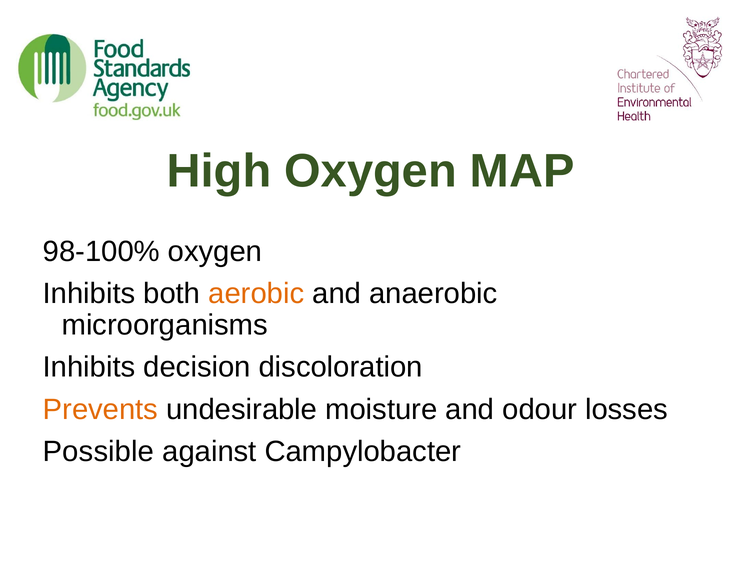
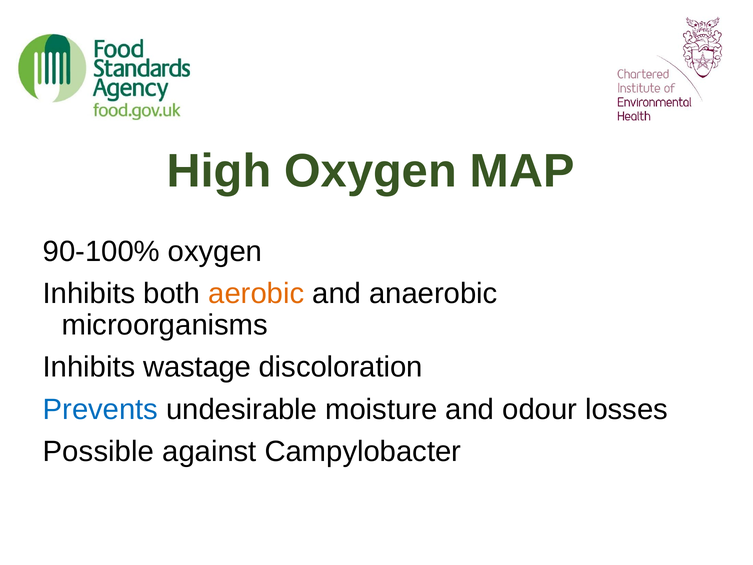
98-100%: 98-100% -> 90-100% (101, 251)
decision: decision -> wastage (197, 367)
Prevents colour: orange -> blue (100, 409)
